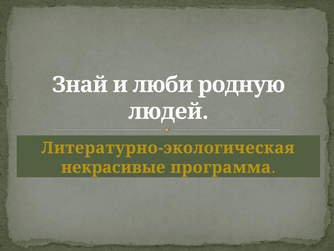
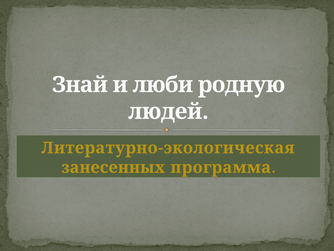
некрасивые: некрасивые -> занесенных (113, 167)
